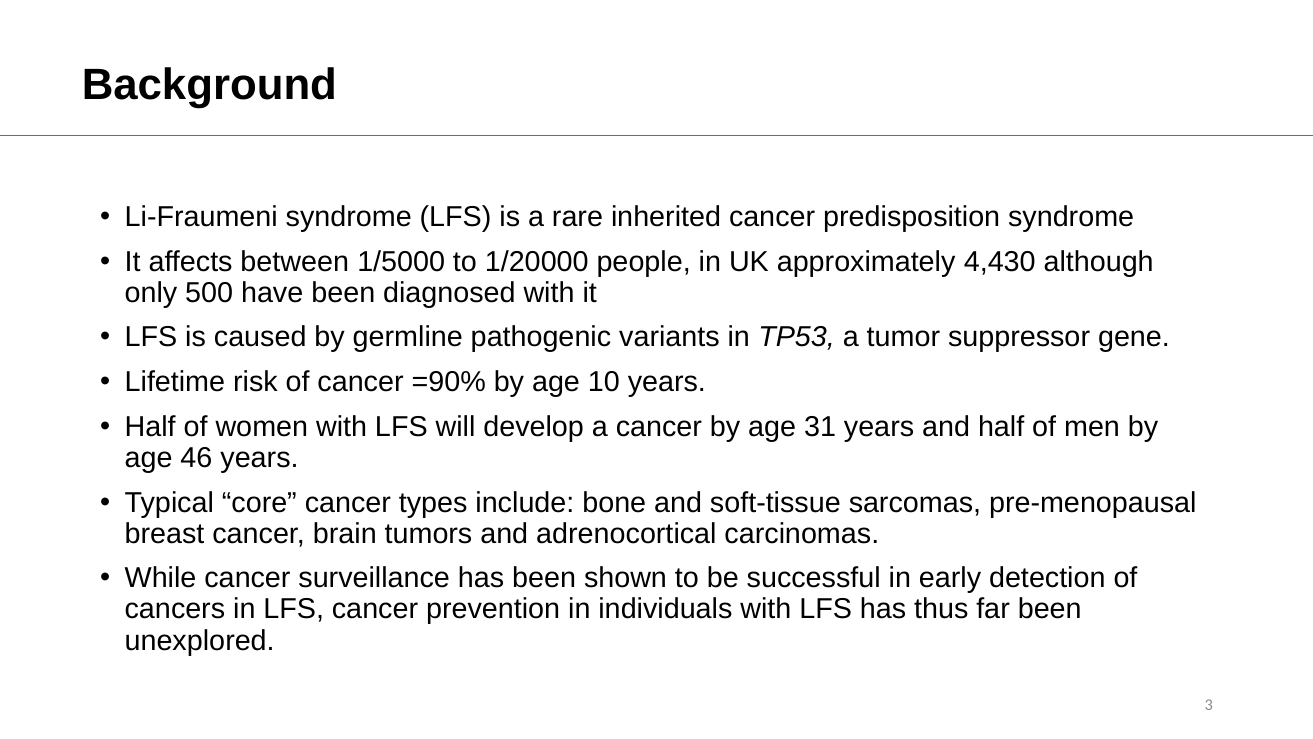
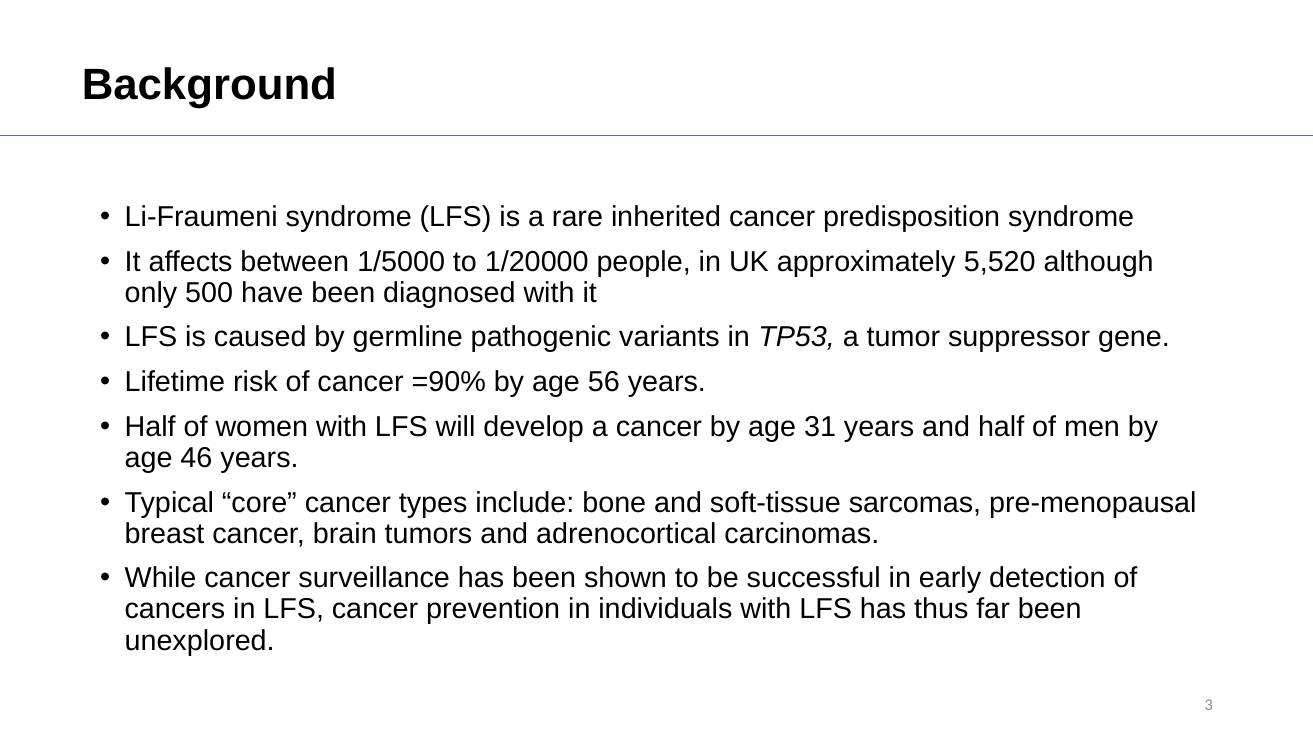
4,430: 4,430 -> 5,520 (1000, 262)
10: 10 -> 56 (604, 382)
